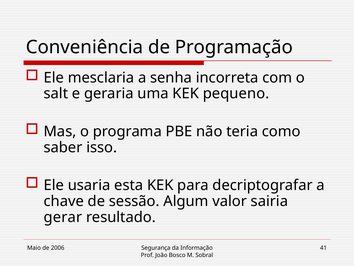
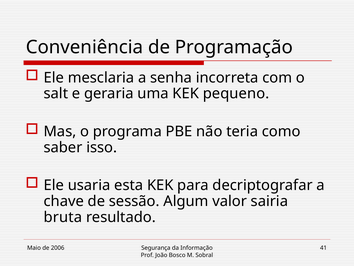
gerar: gerar -> bruta (63, 217)
